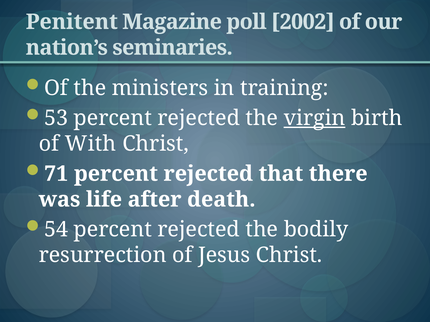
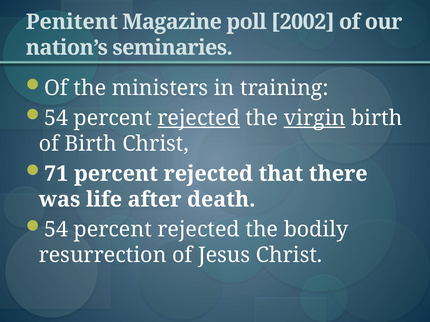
53: 53 -> 54 (56, 118)
rejected underline: none -> present (199, 118)
of With: With -> Birth (91, 144)
